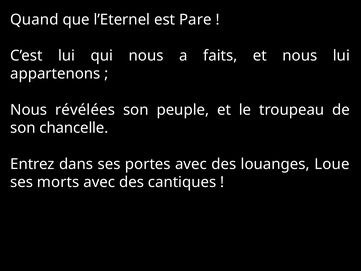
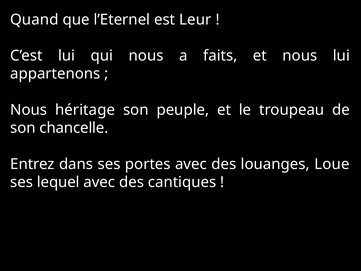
Pare: Pare -> Leur (195, 20)
révélées: révélées -> héritage (85, 110)
morts: morts -> lequel (58, 182)
